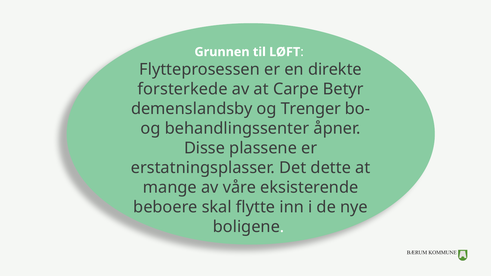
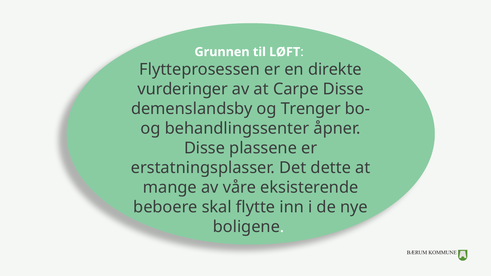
forsterkede: forsterkede -> vurderinger (183, 89)
Carpe Betyr: Betyr -> Disse (343, 89)
